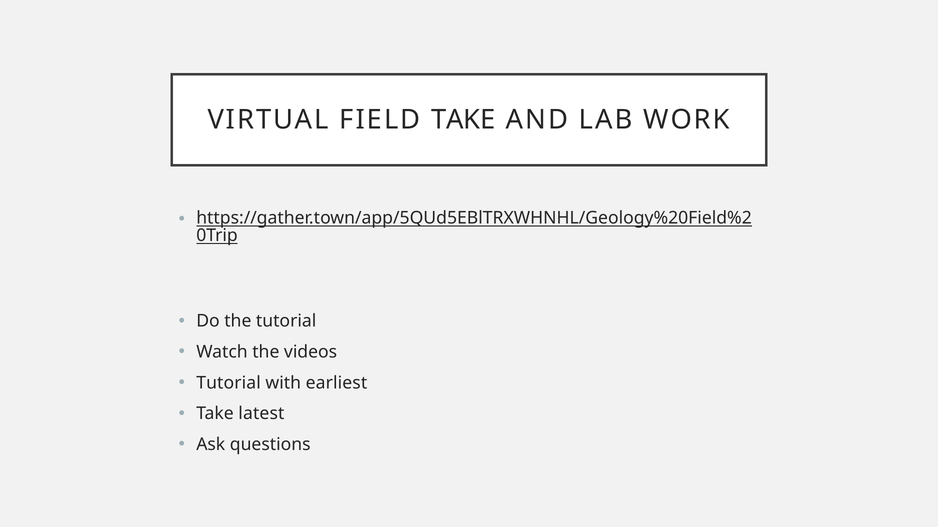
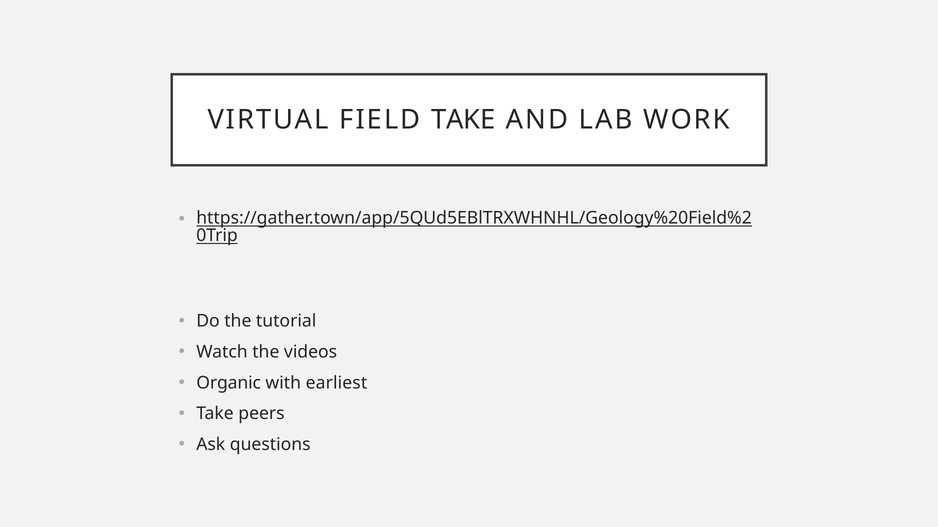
Tutorial: Tutorial -> Organic (229, 383)
latest: latest -> peers (261, 414)
